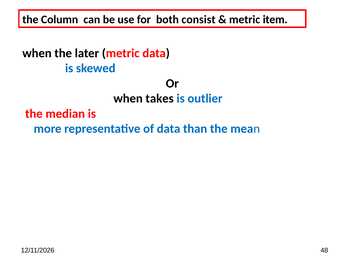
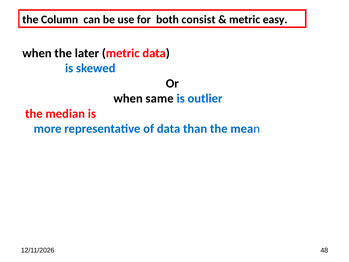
item: item -> easy (275, 19)
takes: takes -> same (160, 98)
